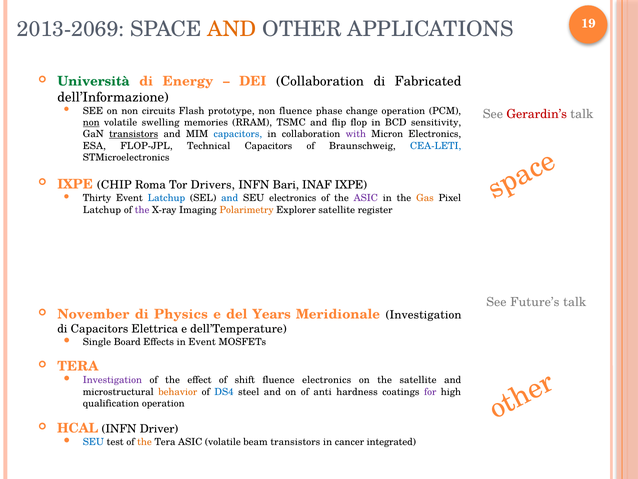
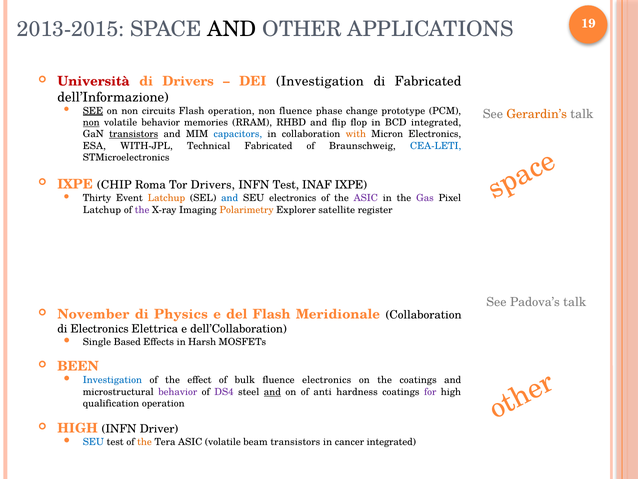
2013-2069: 2013-2069 -> 2013-2015 (71, 29)
AND colour: orange -> black (232, 29)
Università colour: green -> red (94, 81)
di Energy: Energy -> Drivers (188, 81)
DEI Collaboration: Collaboration -> Investigation (320, 81)
SEE underline: none -> present (93, 111)
Flash prototype: prototype -> operation (231, 111)
change operation: operation -> prototype (403, 111)
Gerardin’s colour: red -> orange (537, 114)
volatile swelling: swelling -> behavior (161, 122)
TSMC: TSMC -> RHBD (291, 122)
BCD sensitivity: sensitivity -> integrated (436, 122)
with colour: purple -> orange (356, 134)
FLOP-JPL: FLOP-JPL -> WITH-JPL (147, 146)
Technical Capacitors: Capacitors -> Fabricated (268, 146)
INFN Bari: Bari -> Test (286, 185)
Latchup colour: blue -> orange (166, 198)
Gas colour: orange -> purple (425, 198)
Future’s: Future’s -> Padova’s (535, 302)
del Years: Years -> Flash (272, 314)
Meridionale Investigation: Investigation -> Collaboration (424, 315)
di Capacitors: Capacitors -> Electronics (100, 329)
dell’Temperature: dell’Temperature -> dell’Collaboration (238, 329)
Board: Board -> Based (127, 341)
in Event: Event -> Harsh (202, 341)
TERA: TERA -> BEEN (78, 366)
Investigation colour: purple -> blue (112, 380)
shift: shift -> bulk (245, 380)
the satellite: satellite -> coatings (418, 380)
behavior colour: orange -> purple (178, 391)
DS4 colour: blue -> purple (224, 391)
and underline: none -> present (272, 391)
HCAL: HCAL -> HIGH (78, 428)
